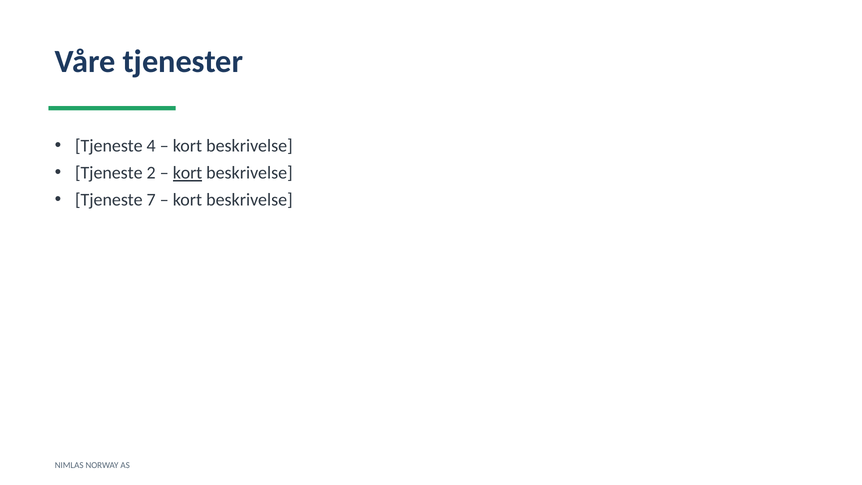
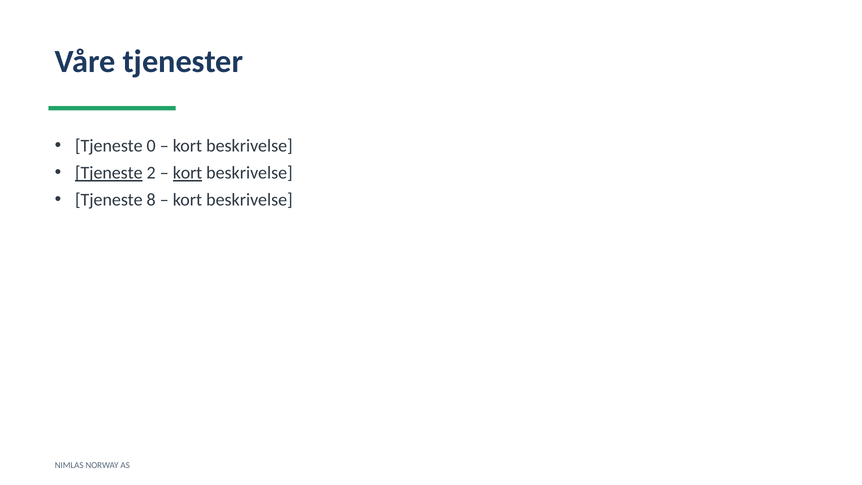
4: 4 -> 0 (151, 146)
Tjeneste underline: none -> present (109, 173)
7: 7 -> 8 (151, 200)
